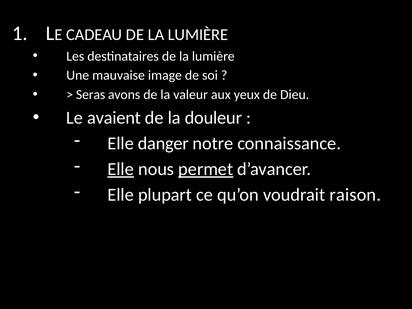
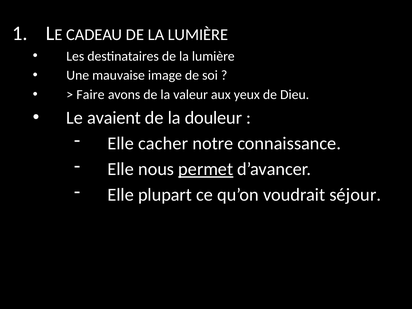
Seras: Seras -> Faire (90, 95)
Elle danger: danger -> cacher (163, 143)
Elle underline: present -> none (121, 169)
raison: raison -> séjour (355, 195)
